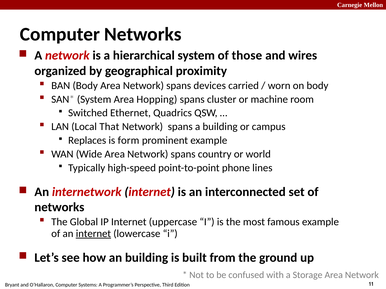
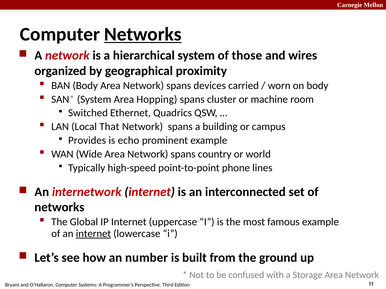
Networks underline: none -> present (143, 34)
Replaces: Replaces -> Provides (87, 141)
form: form -> echo (128, 141)
an building: building -> number (147, 258)
